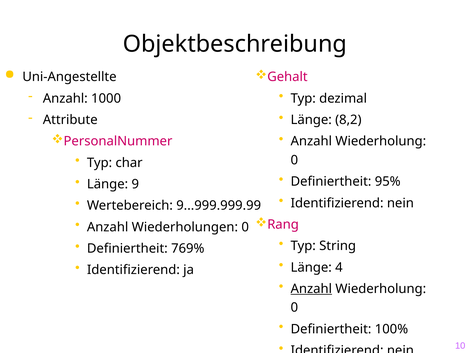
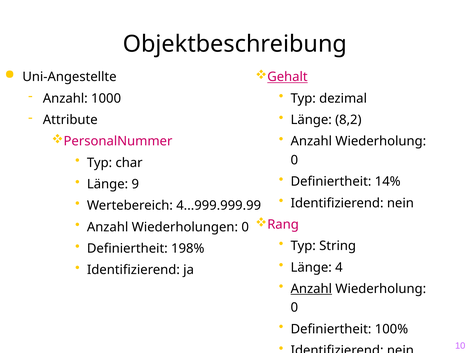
Gehalt underline: none -> present (287, 77)
95%: 95% -> 14% (388, 181)
9...999.999.99: 9...999.999.99 -> 4...999.999.99 (219, 205)
769%: 769% -> 198% (188, 248)
